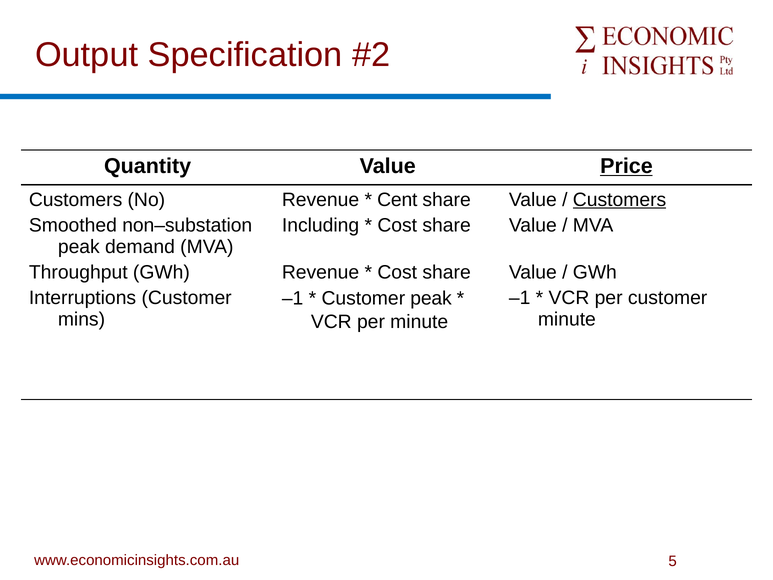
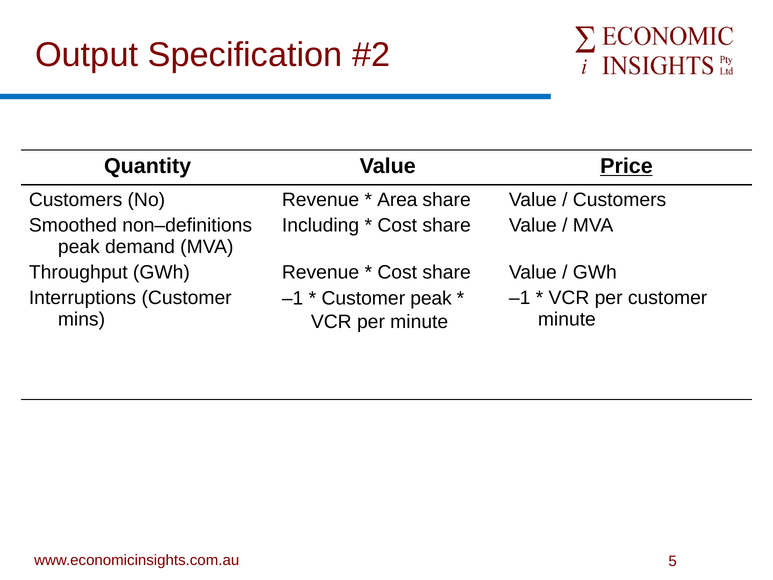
Cent: Cent -> Area (397, 200)
Customers underline: present -> none (620, 200)
non–substation: non–substation -> non–definitions (187, 225)
